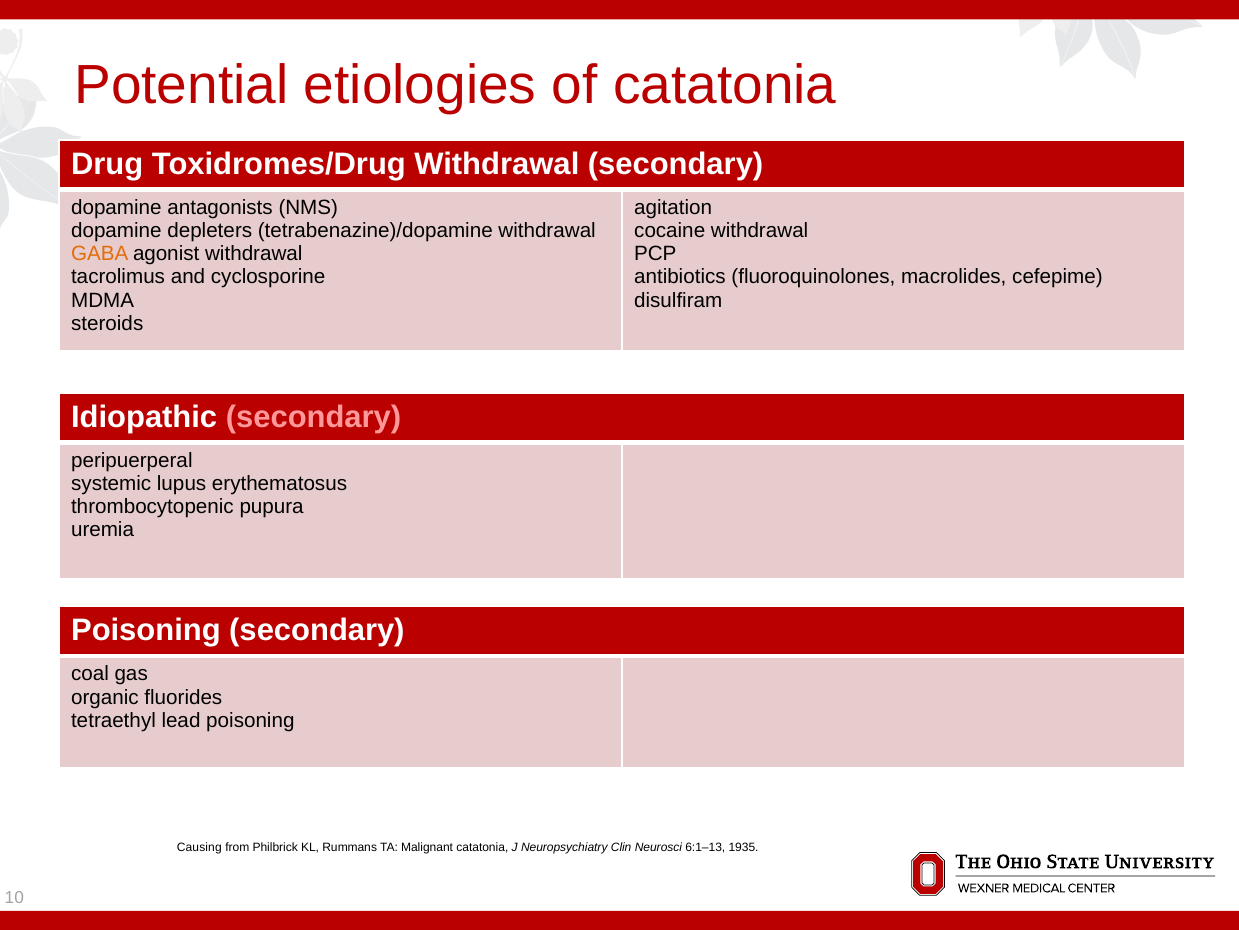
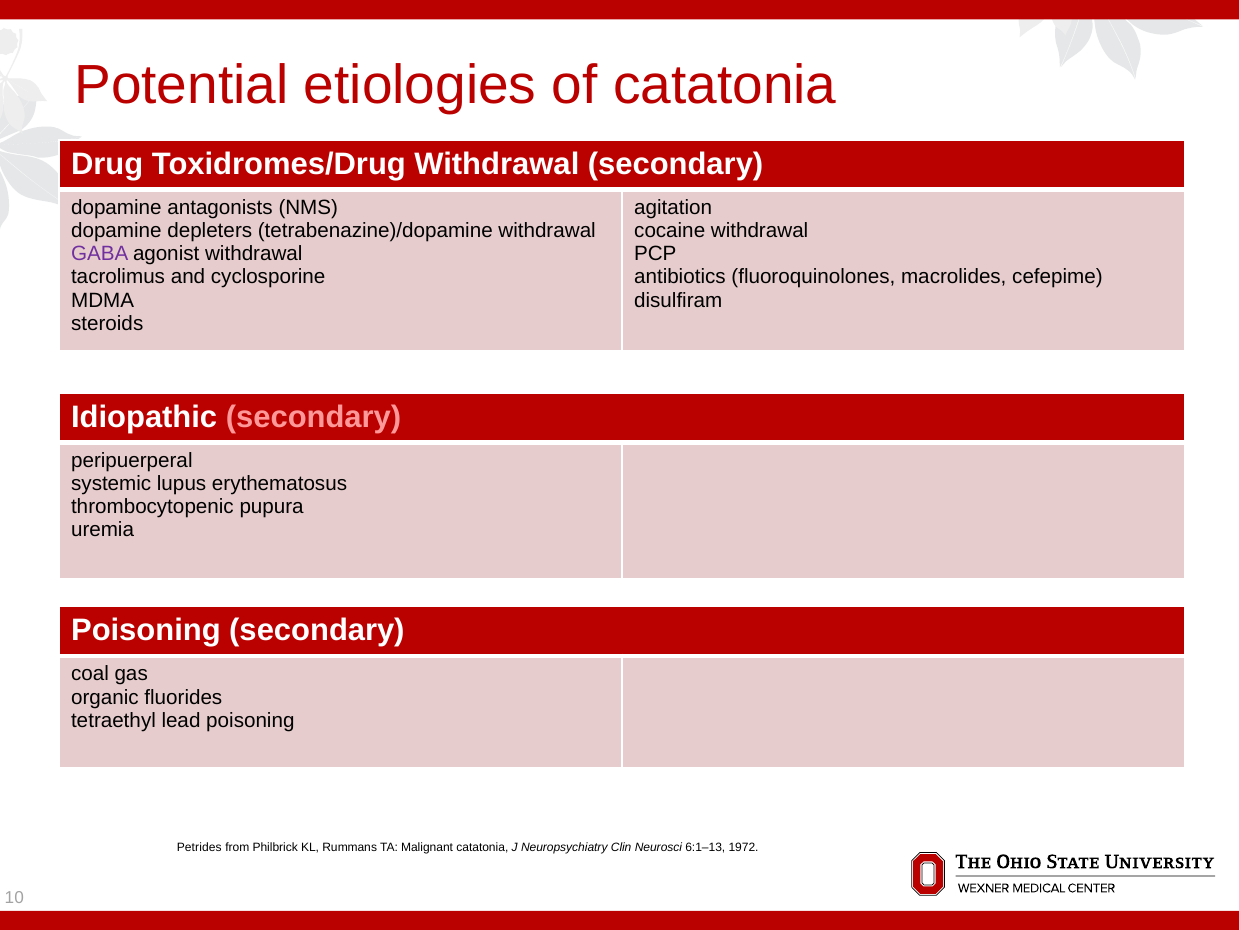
GABA colour: orange -> purple (100, 254)
Causing: Causing -> Petrides (199, 847)
1935: 1935 -> 1972 (744, 847)
